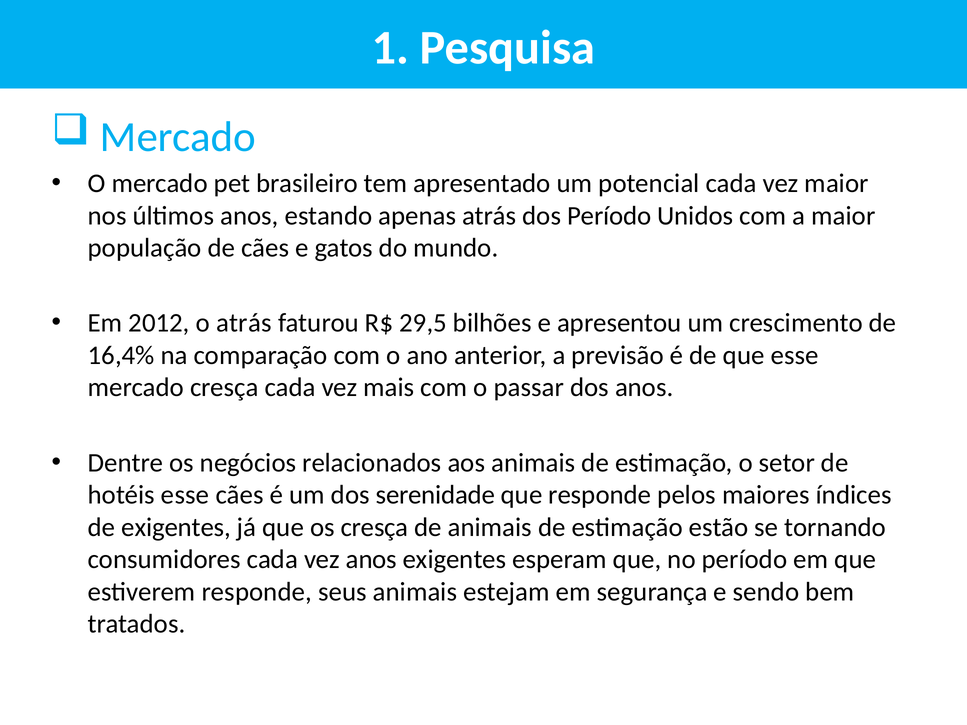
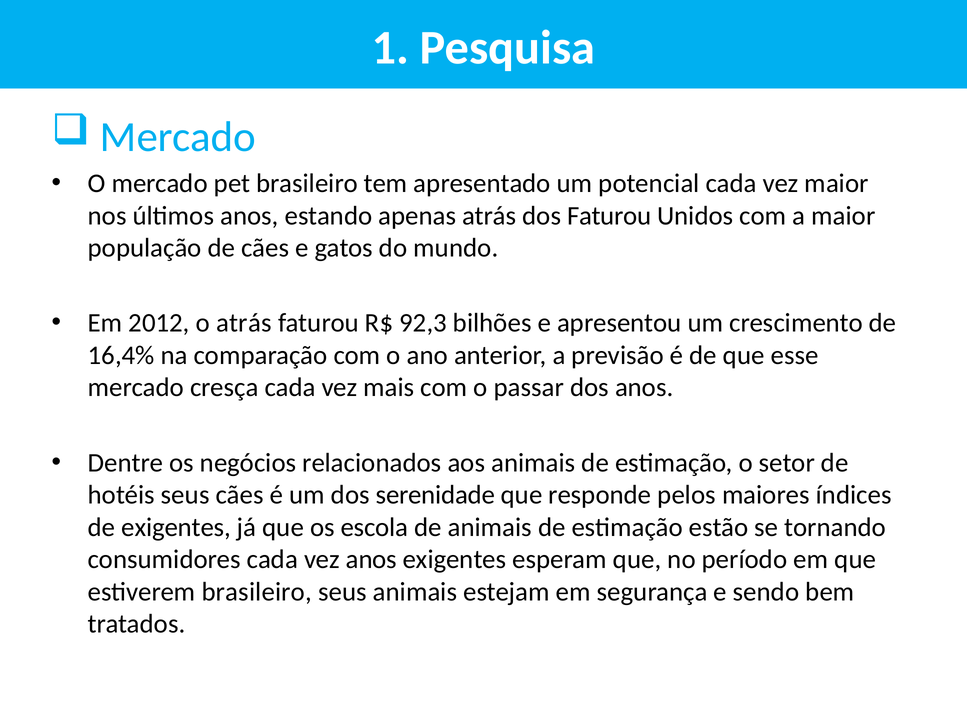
dos Período: Período -> Faturou (609, 216)
29,5: 29,5 -> 92,3 (423, 323)
hotéis esse: esse -> seus (185, 495)
os cresça: cresça -> escola (374, 527)
estiverem responde: responde -> brasileiro (257, 592)
